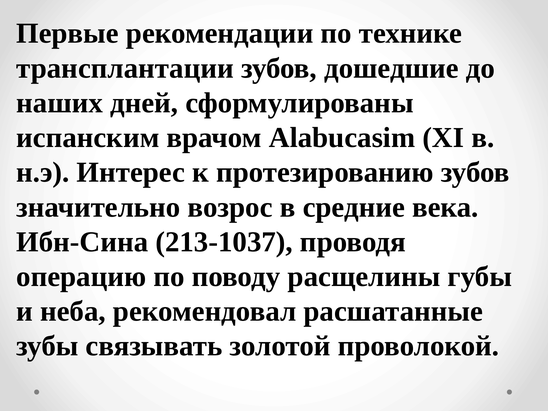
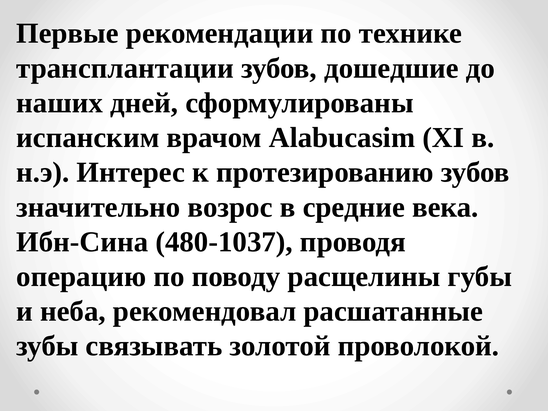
213-1037: 213-1037 -> 480-1037 (224, 242)
